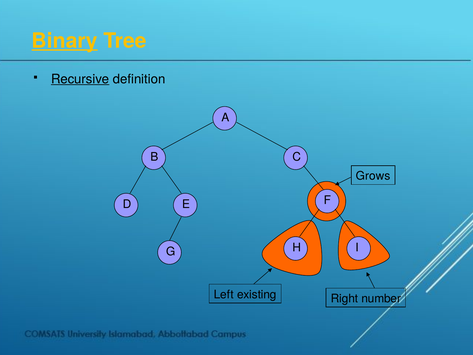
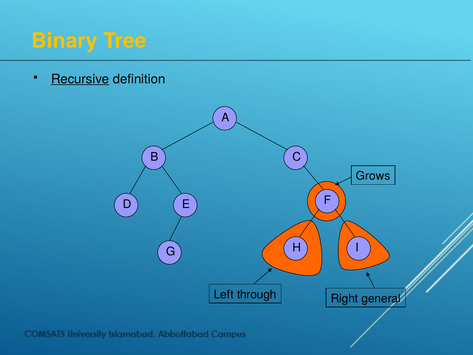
Binary underline: present -> none (65, 41)
existing: existing -> through (257, 294)
number: number -> general (381, 298)
